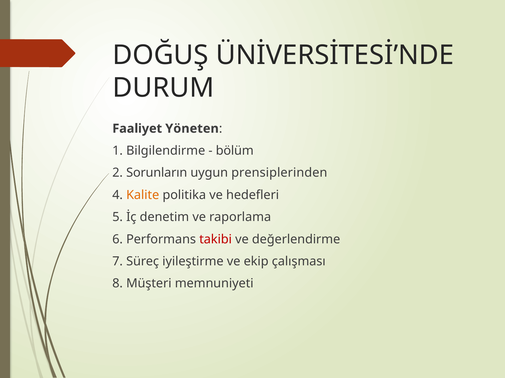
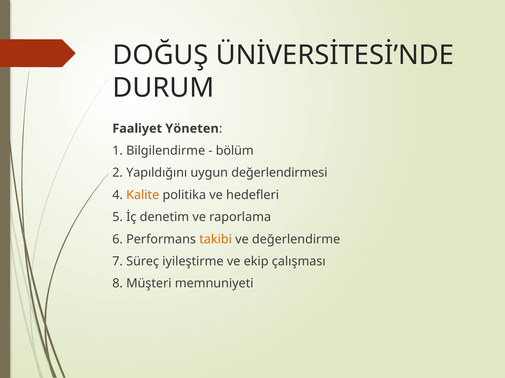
Sorunların: Sorunların -> Yapıldığını (157, 173)
prensiplerinden: prensiplerinden -> değerlendirmesi (279, 173)
takibi colour: red -> orange (216, 240)
